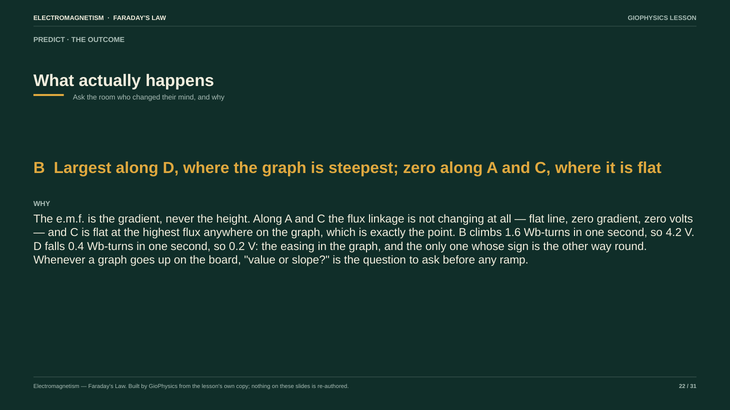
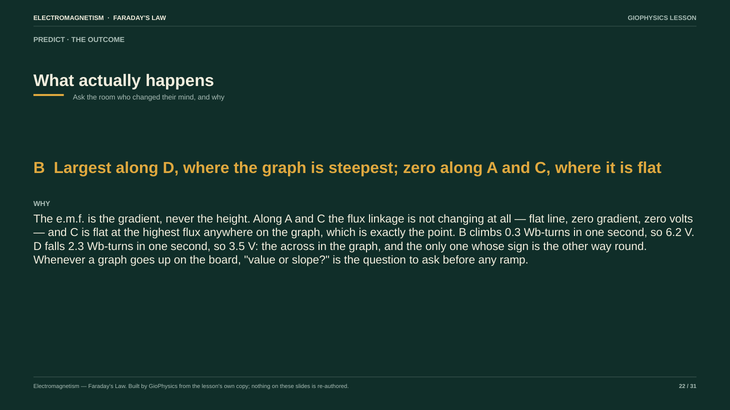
1.6: 1.6 -> 0.3 (513, 233)
4.2: 4.2 -> 6.2 (674, 233)
0.4: 0.4 -> 2.3 (76, 247)
0.2: 0.2 -> 3.5 (237, 247)
easing: easing -> across (298, 247)
